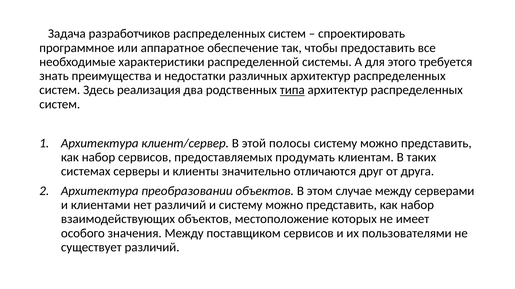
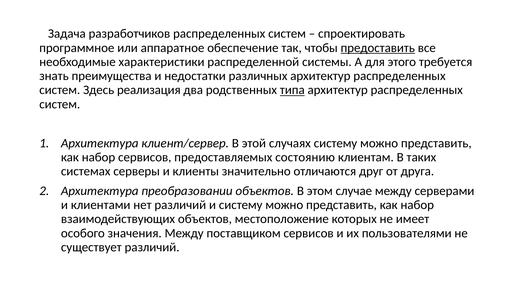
предоставить underline: none -> present (378, 48)
полосы: полосы -> случаях (290, 143)
продумать: продумать -> состоянию (305, 158)
